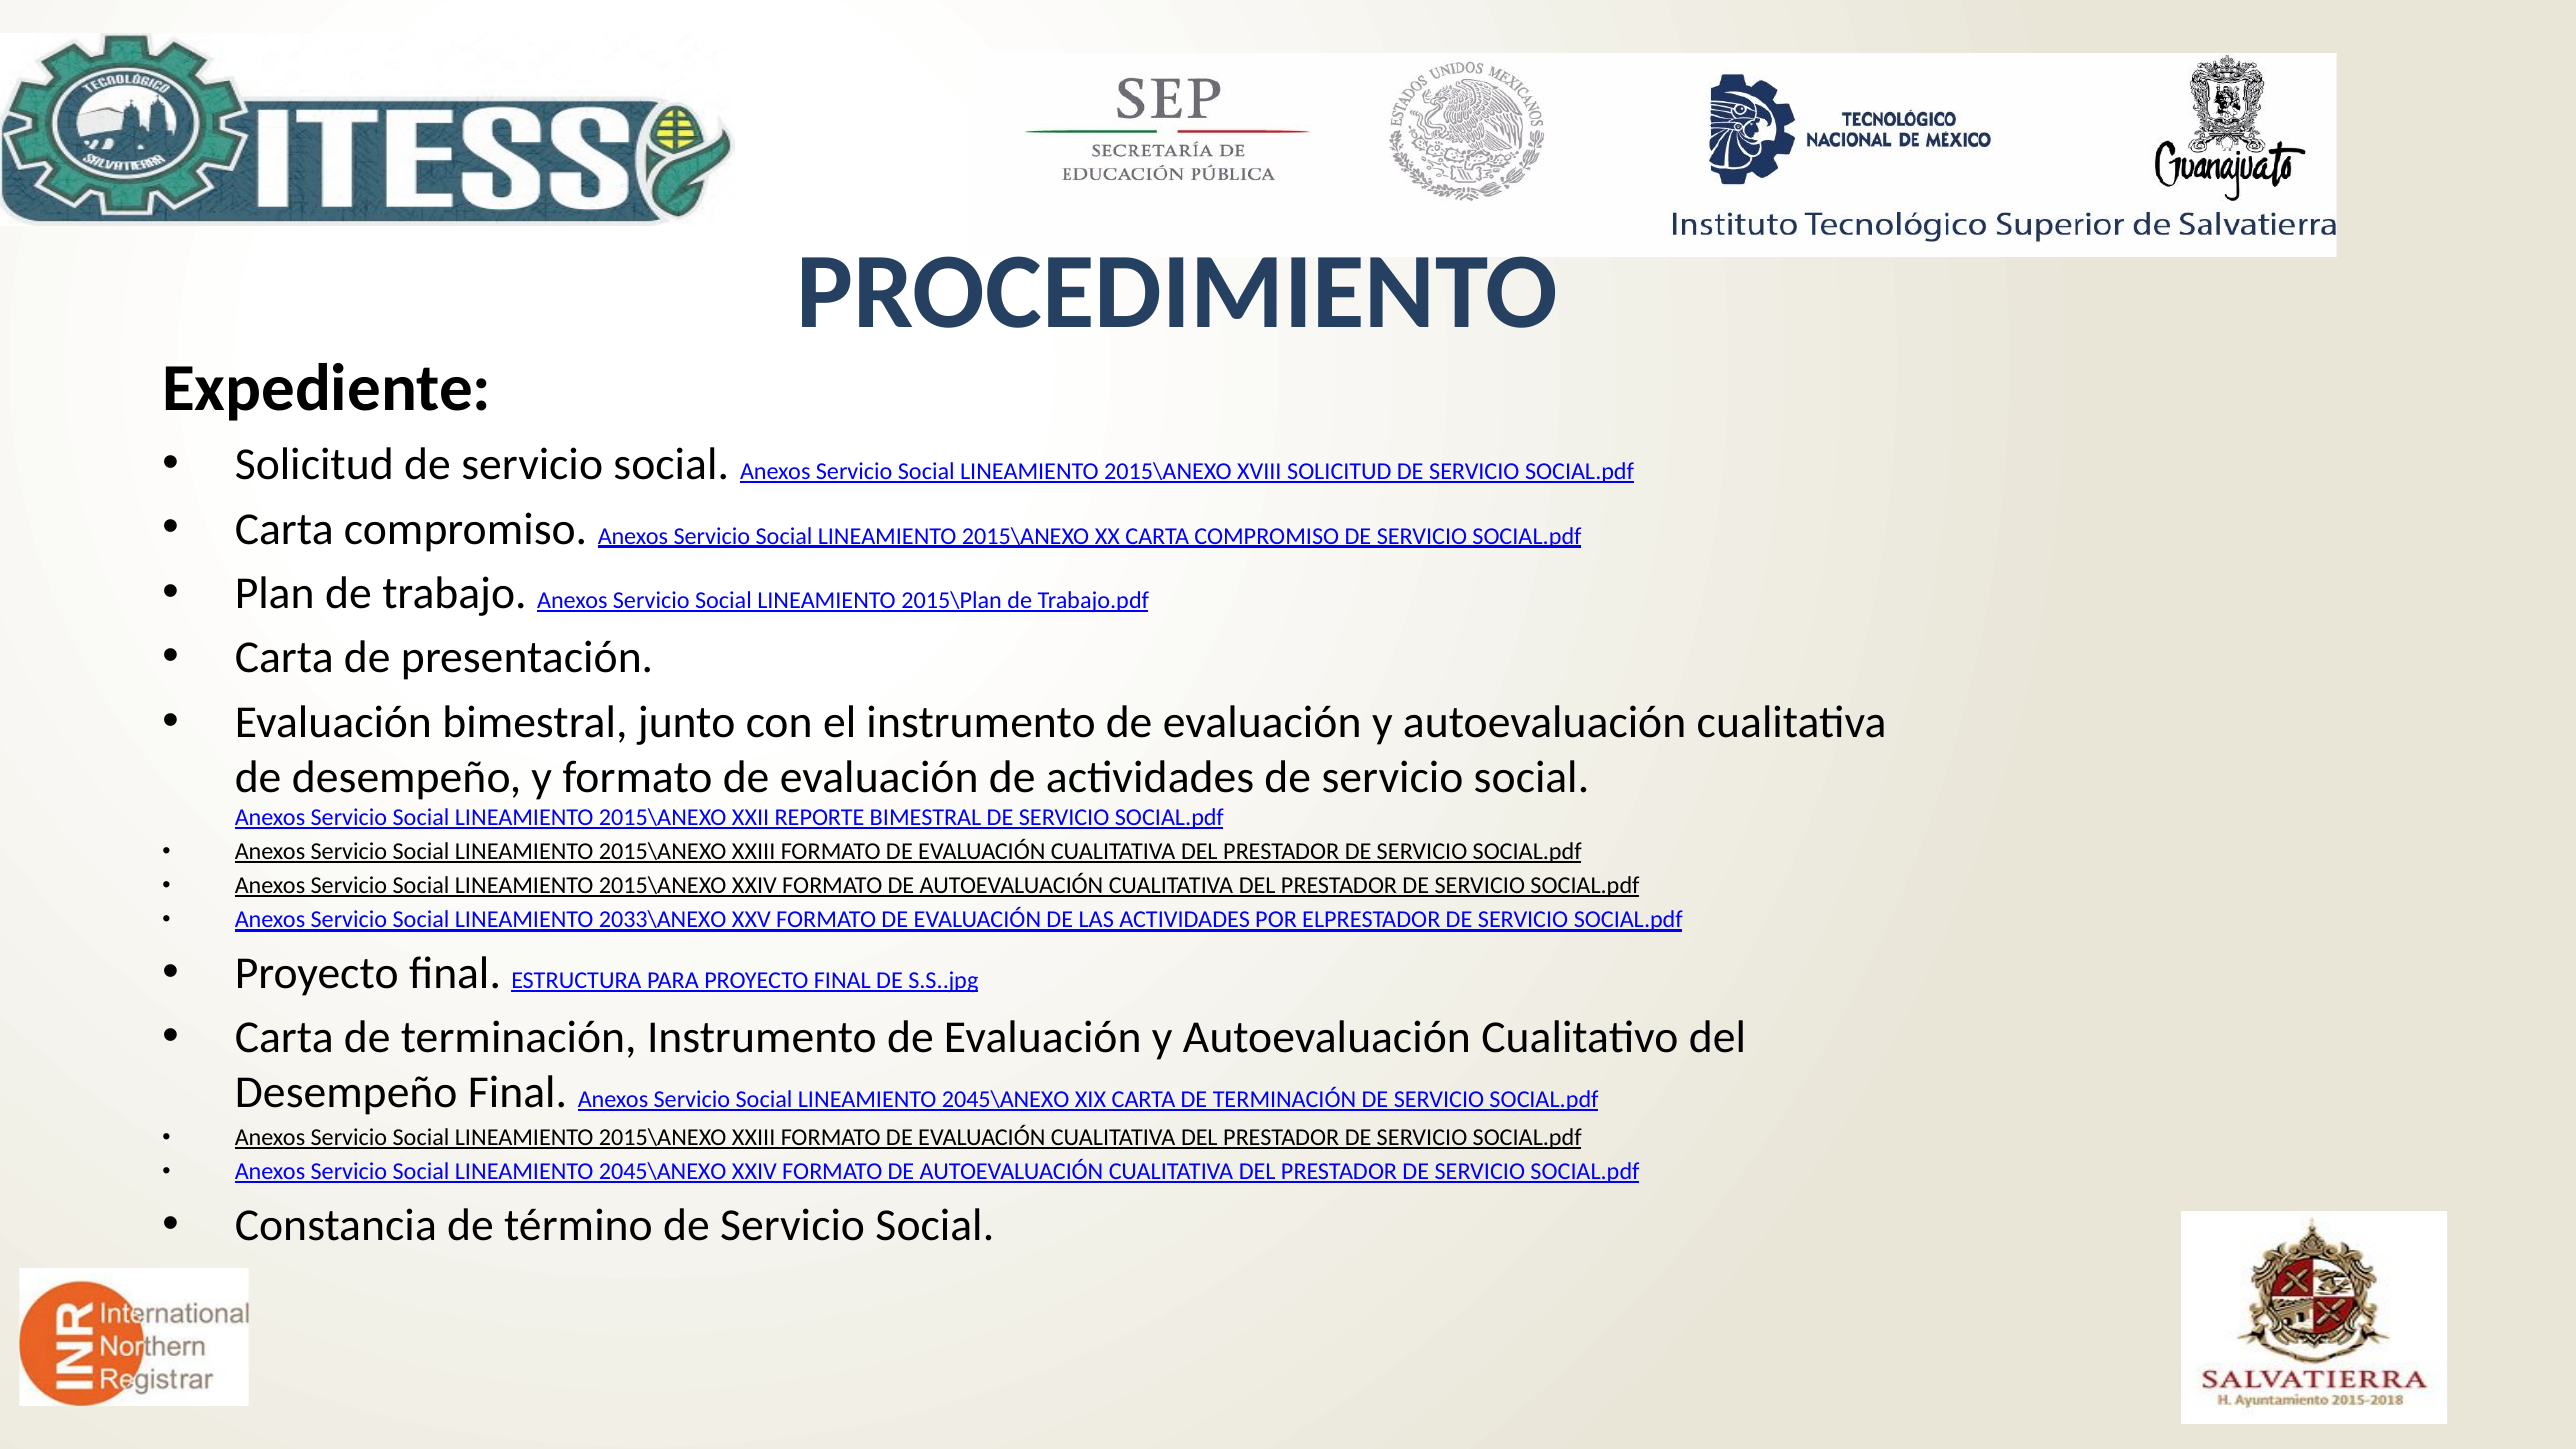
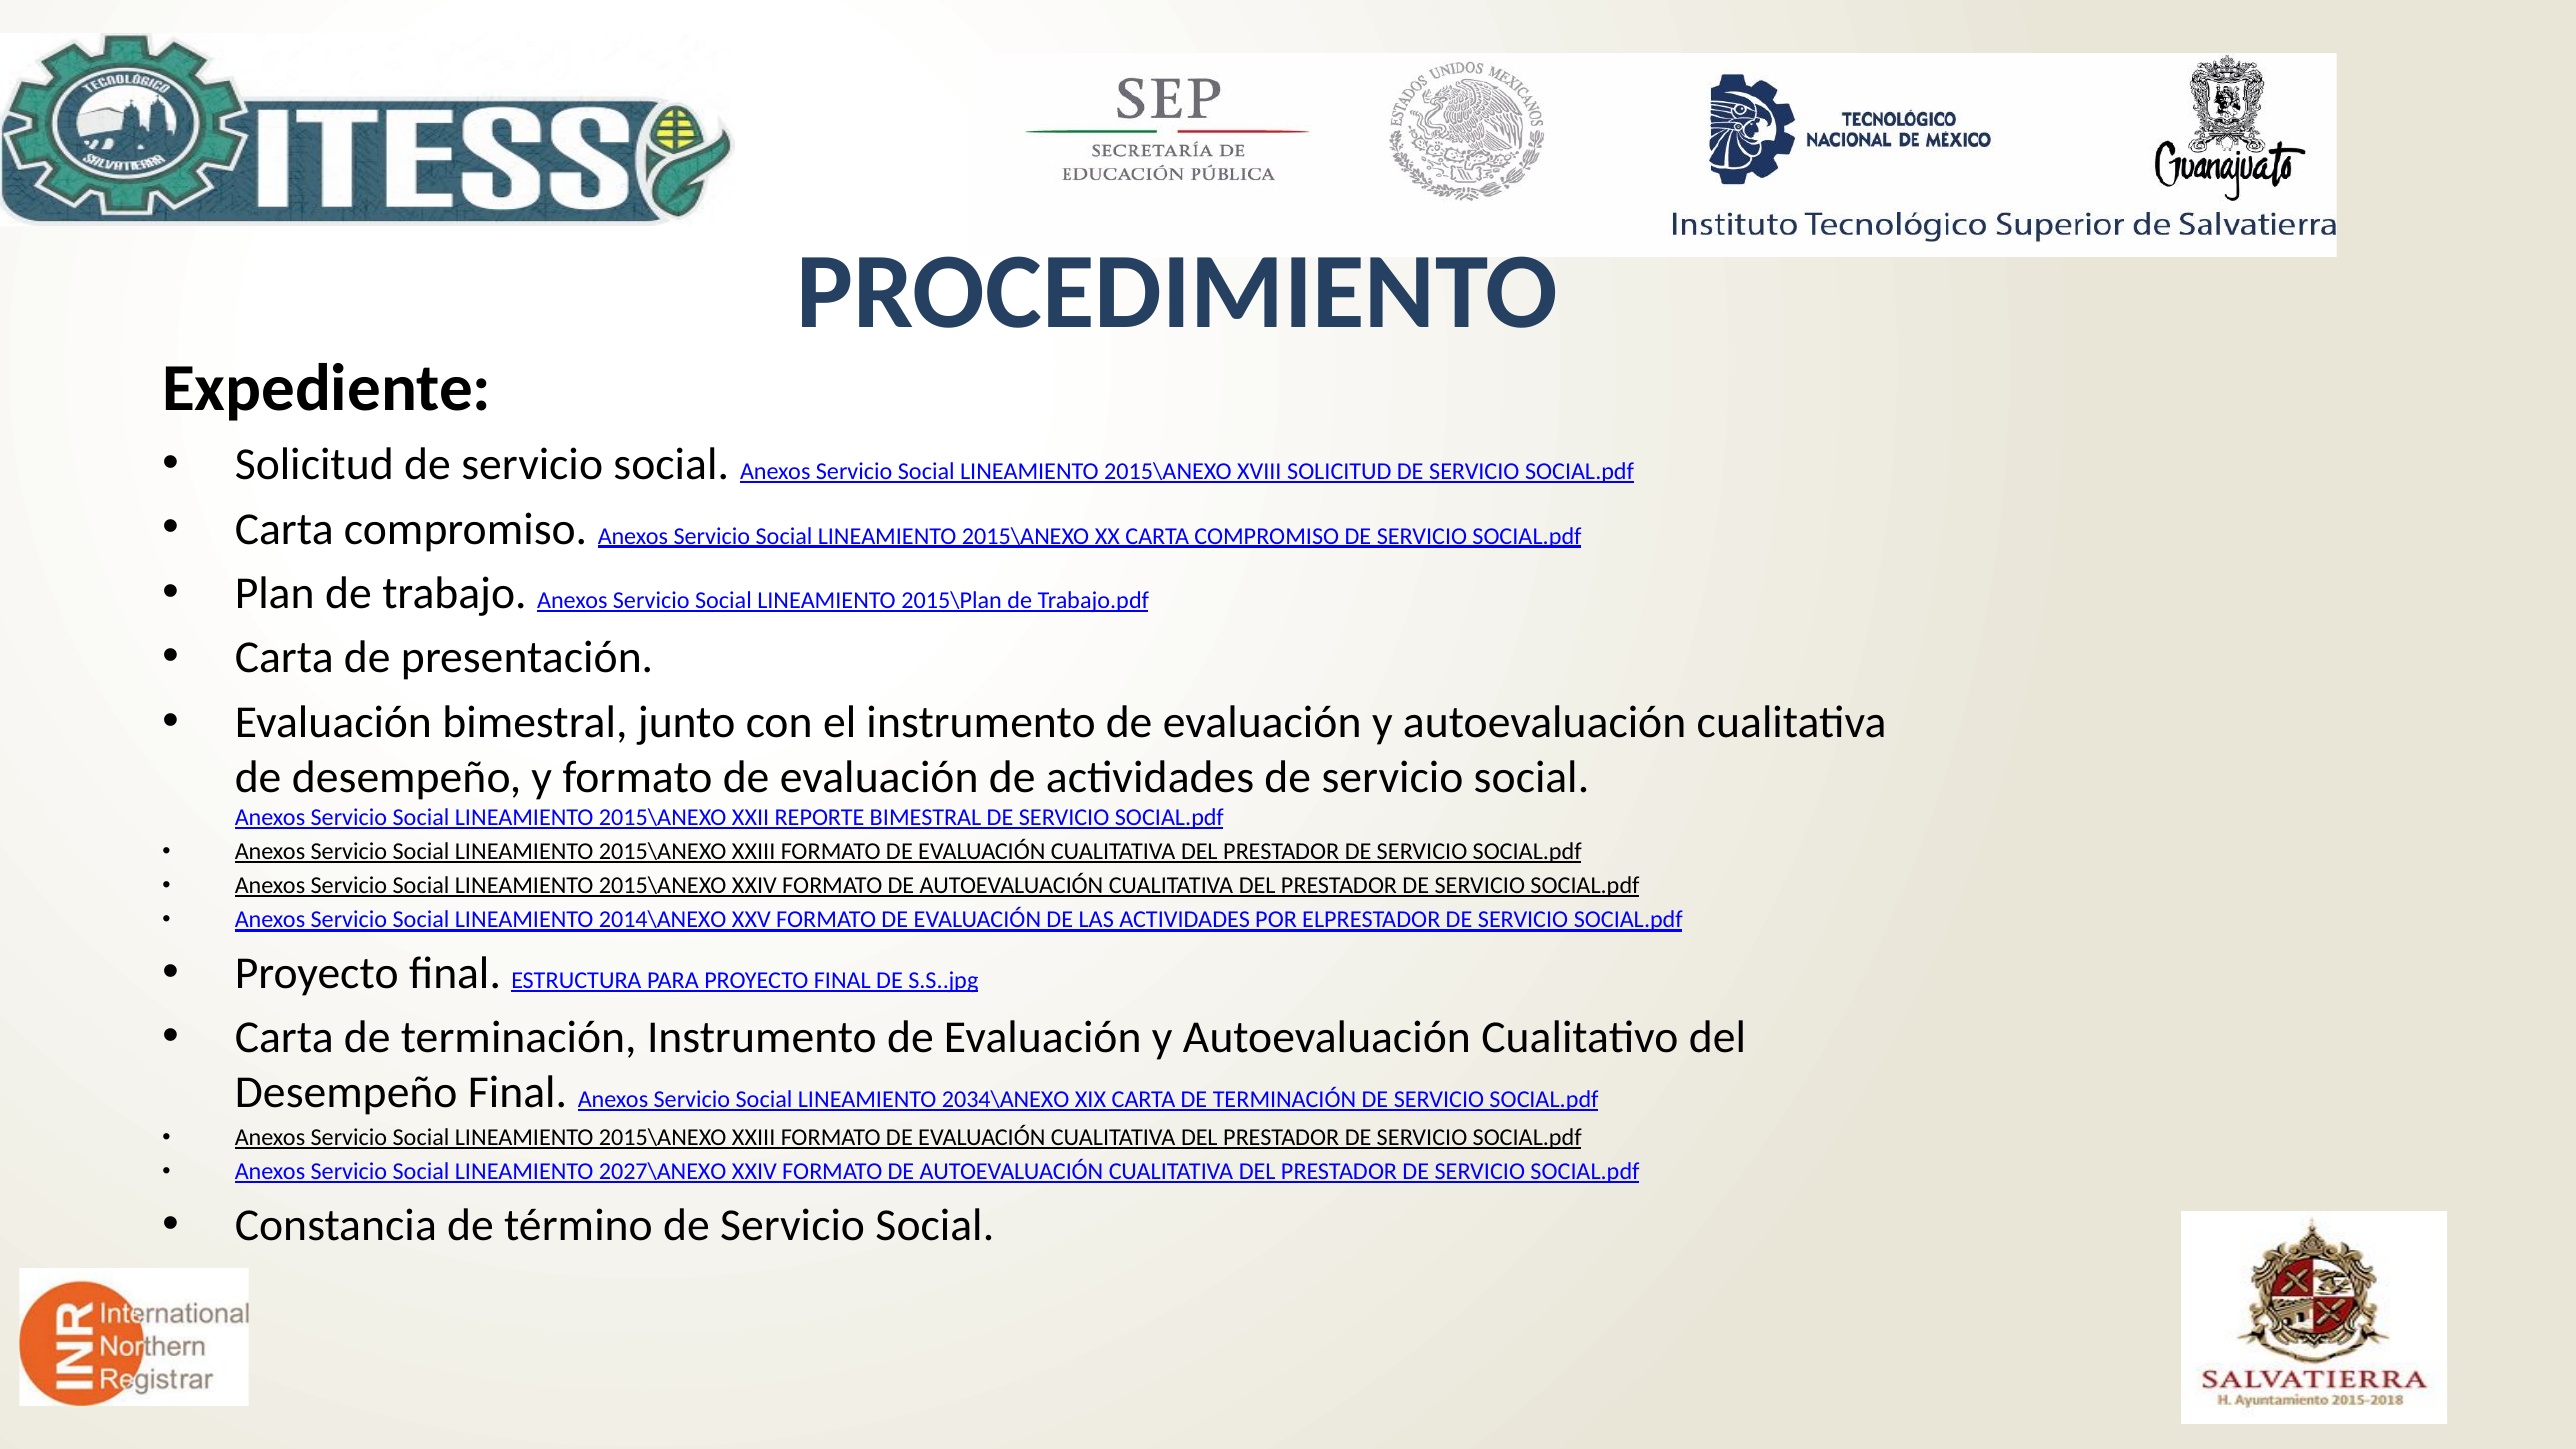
2033\ANEXO: 2033\ANEXO -> 2014\ANEXO (663, 920)
2045\ANEXO: 2045\ANEXO -> 2034\ANEXO (1006, 1099)
2045\ANEXO: 2045\ANEXO -> 2027\ANEXO (663, 1172)
